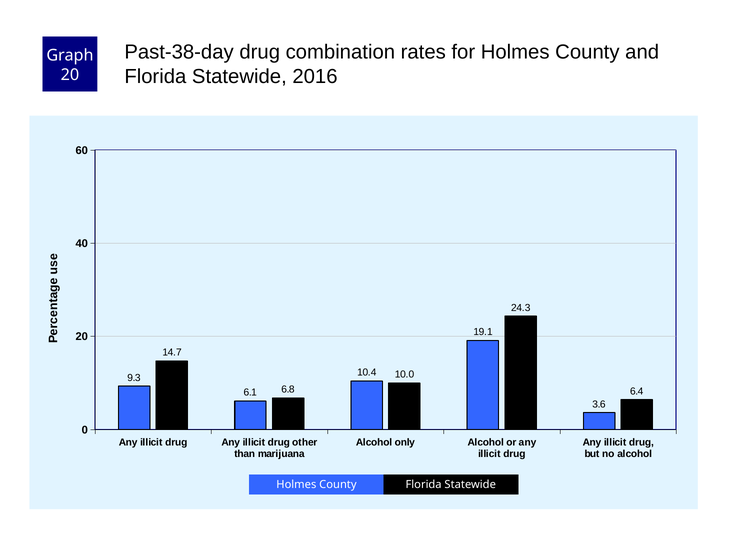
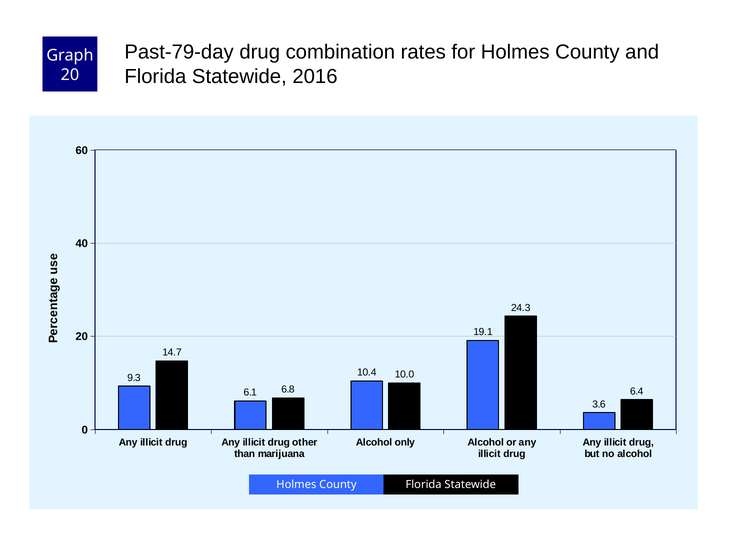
Past-38-day: Past-38-day -> Past-79-day (179, 52)
